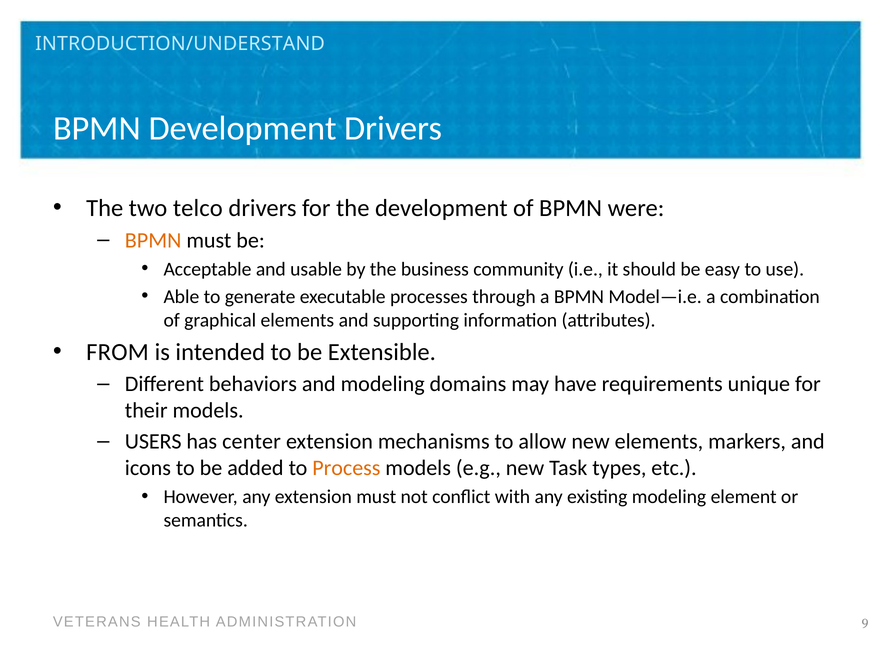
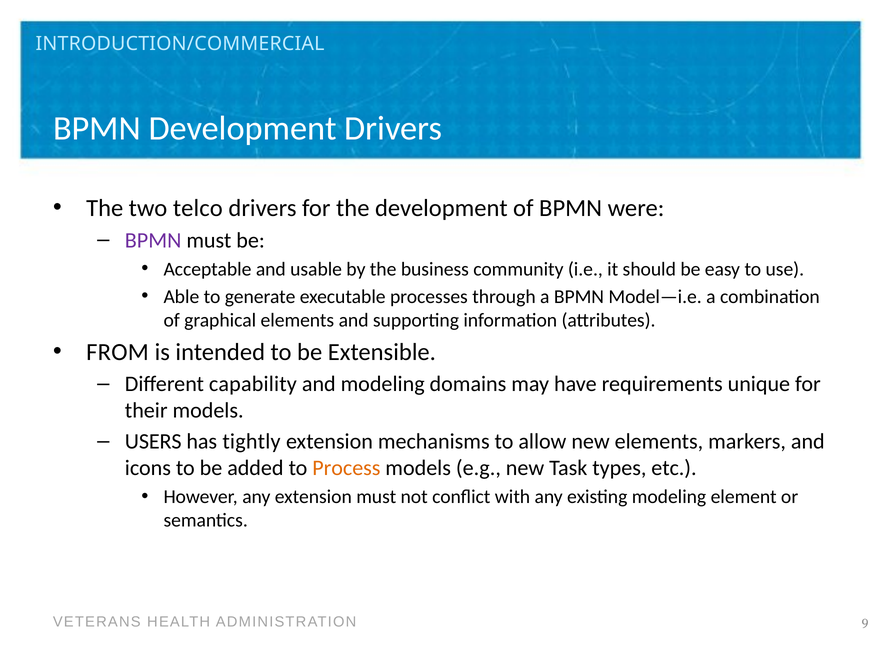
INTRODUCTION/UNDERSTAND: INTRODUCTION/UNDERSTAND -> INTRODUCTION/COMMERCIAL (180, 44)
BPMN colour: orange -> purple (153, 240)
behaviors: behaviors -> capability (253, 384)
center: center -> tightly (251, 442)
